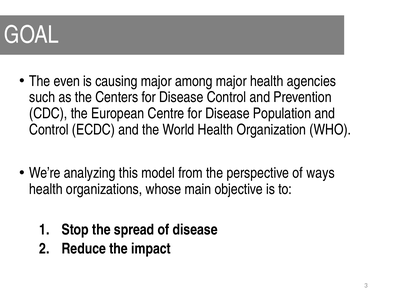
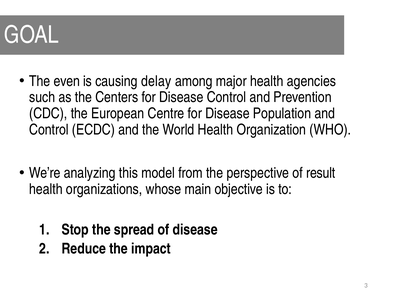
causing major: major -> delay (156, 81)
ways: ways -> result (321, 173)
